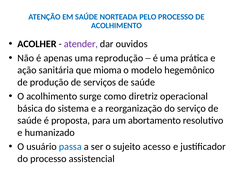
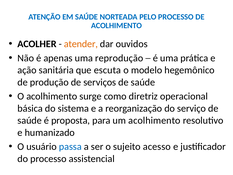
atender colour: purple -> orange (81, 44)
mioma: mioma -> escuta (107, 70)
um abortamento: abortamento -> acolhimento (154, 120)
